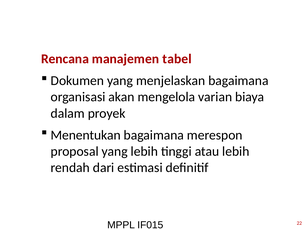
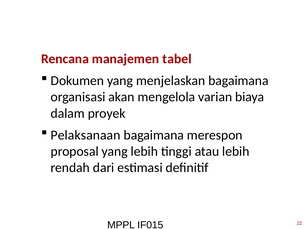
Menentukan: Menentukan -> Pelaksanaan (86, 135)
